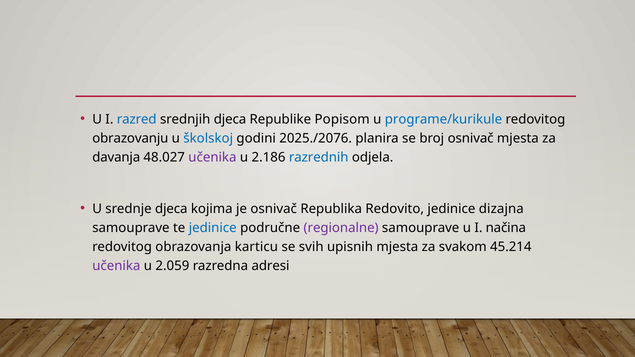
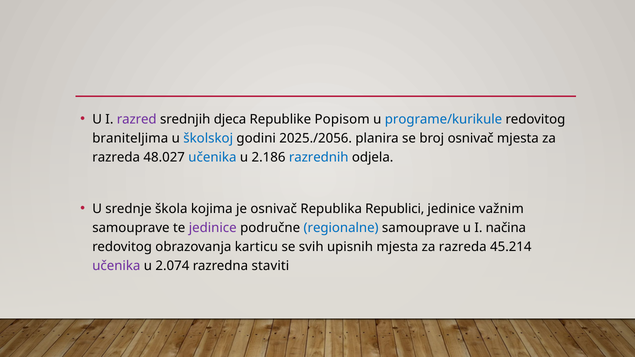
razred colour: blue -> purple (137, 119)
obrazovanju: obrazovanju -> braniteljima (130, 138)
2025./2076: 2025./2076 -> 2025./2056 (316, 138)
davanja: davanja -> razreda (116, 157)
učenika colour: purple -> blue (212, 157)
srednje djeca: djeca -> škola (171, 209)
Redovito: Redovito -> Republici (395, 209)
dizajna: dizajna -> važnim (501, 209)
jedinice colour: blue -> purple (213, 228)
regionalne colour: purple -> blue (341, 228)
upisnih mjesta za svakom: svakom -> razreda (463, 247)
2.059: 2.059 -> 2.074 (172, 266)
adresi: adresi -> staviti (270, 266)
